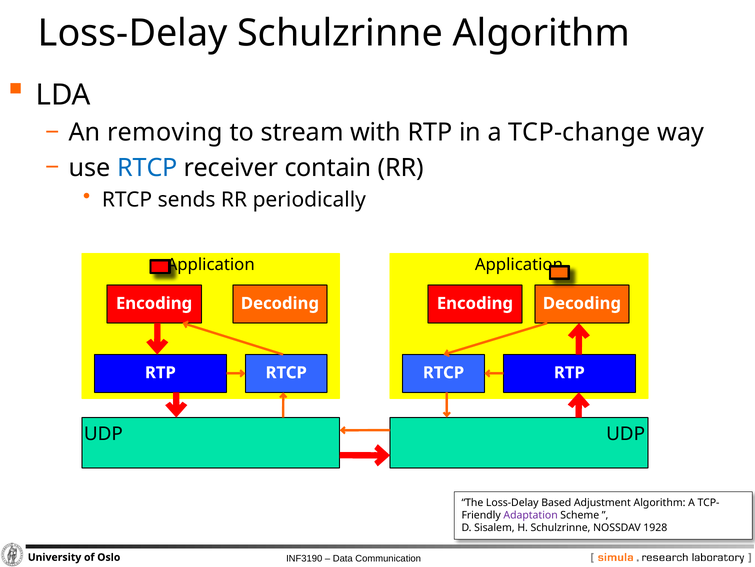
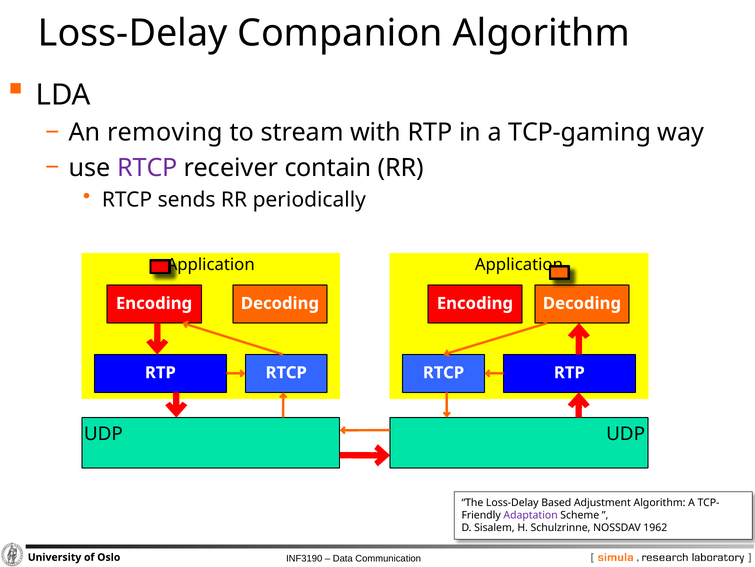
Loss-Delay Schulzrinne: Schulzrinne -> Companion (340, 33)
TCP-change: TCP-change -> TCP-gaming (580, 132)
RTCP colour: blue -> purple (147, 168)
1928: 1928 -> 1962 (655, 527)
